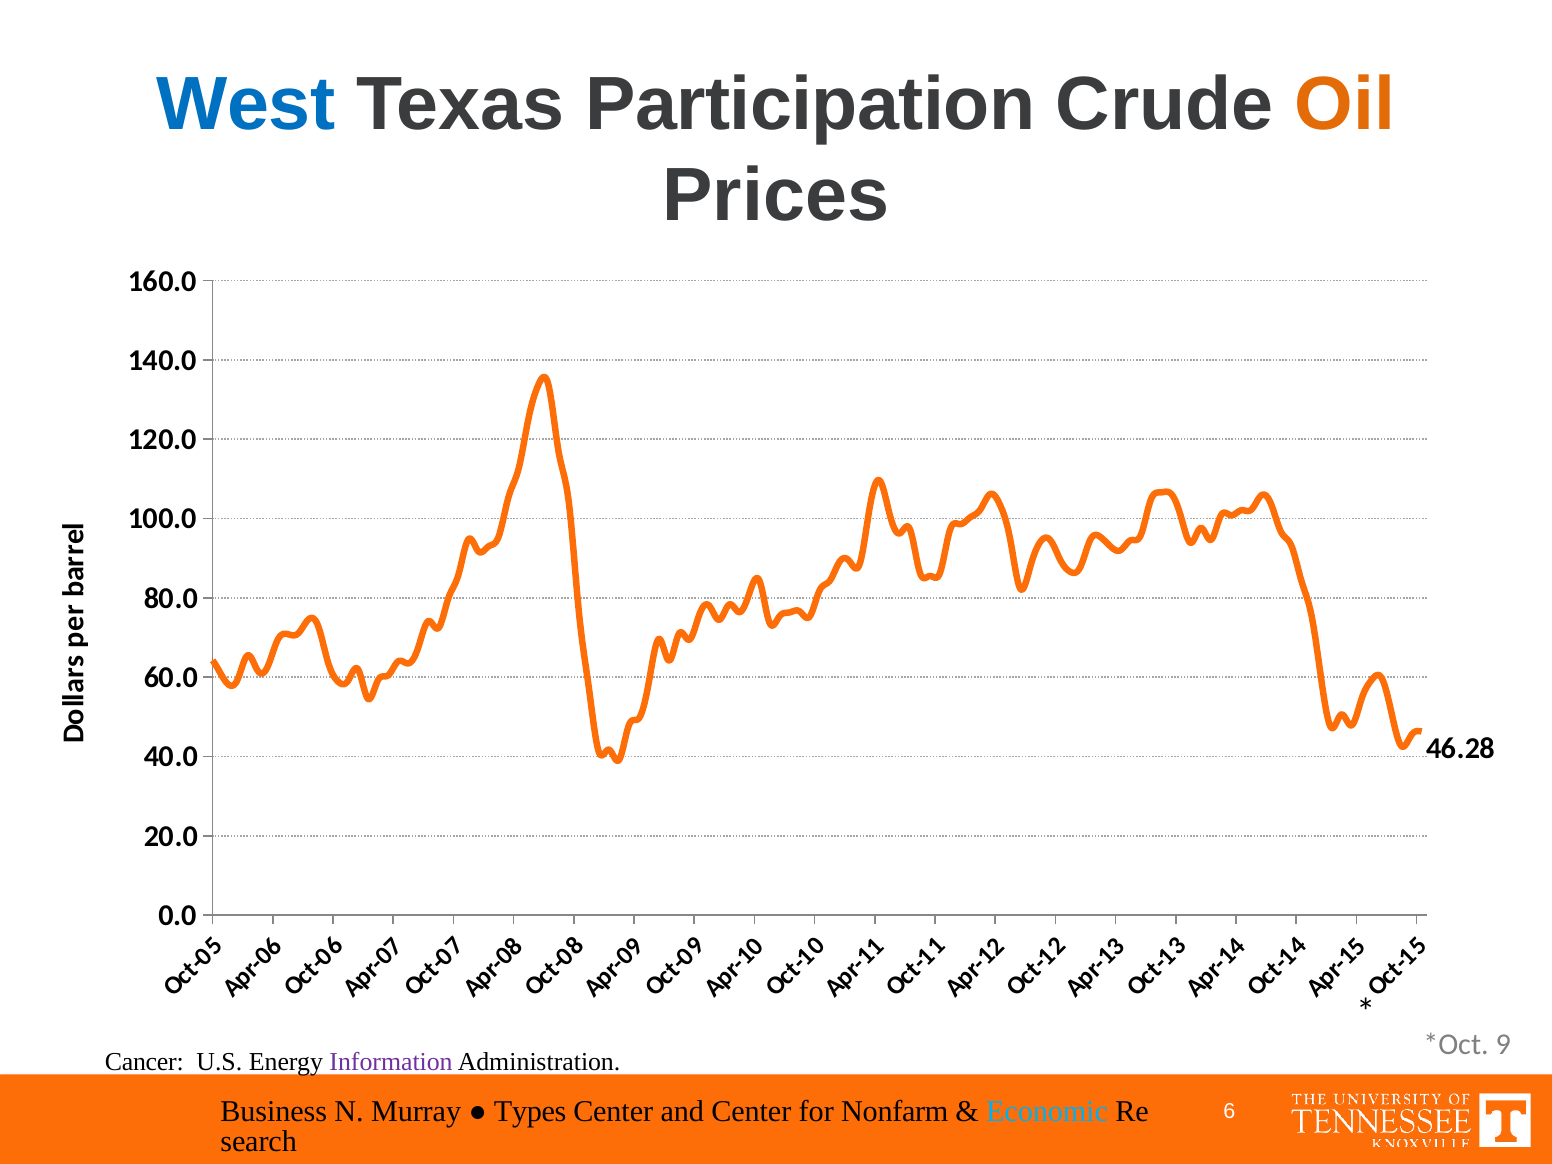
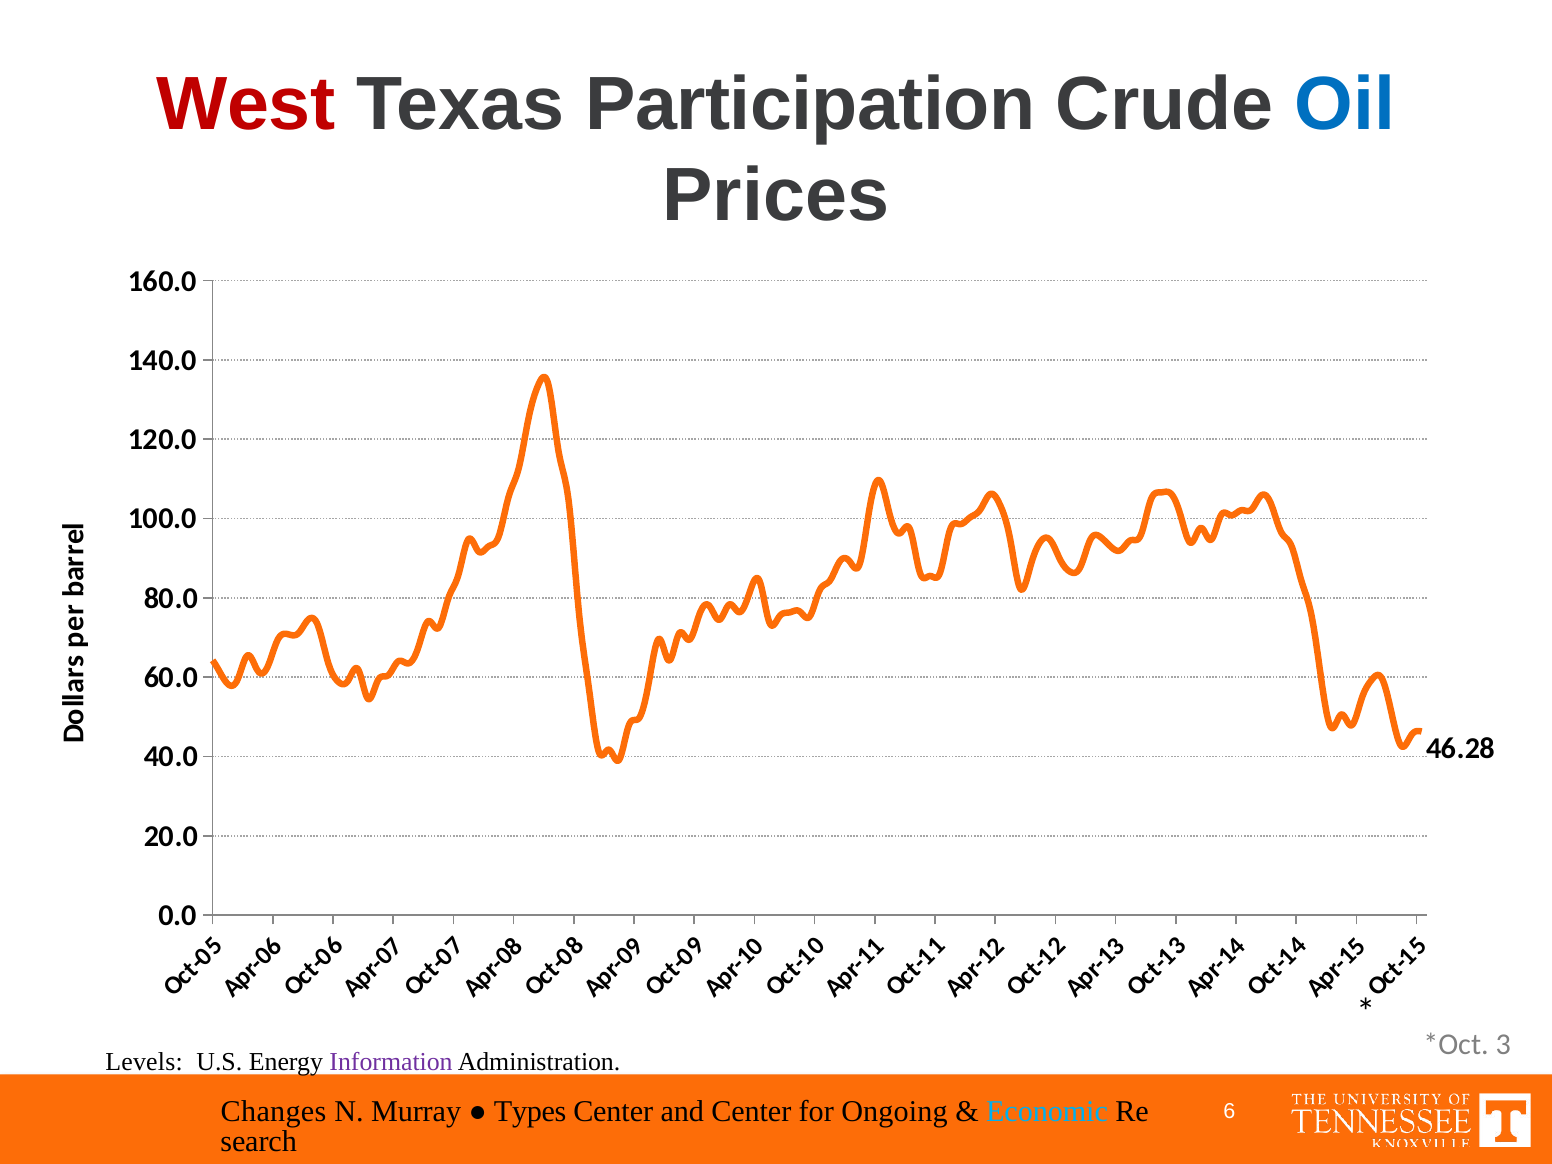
West colour: blue -> red (246, 105)
Oil colour: orange -> blue (1345, 105)
9: 9 -> 3 (1503, 1045)
Cancer: Cancer -> Levels (144, 1062)
Business: Business -> Changes (274, 1112)
Nonfarm: Nonfarm -> Ongoing (895, 1112)
